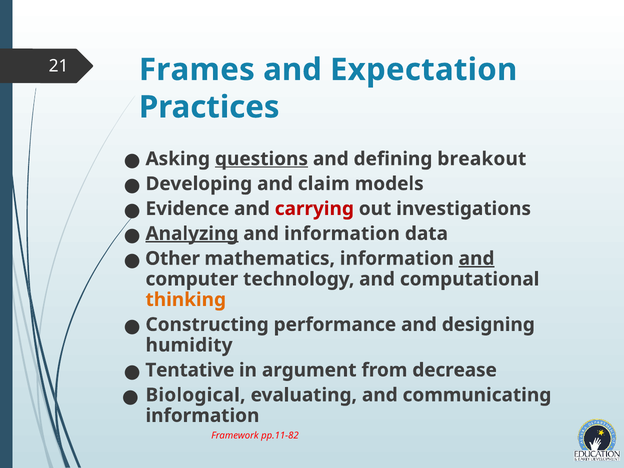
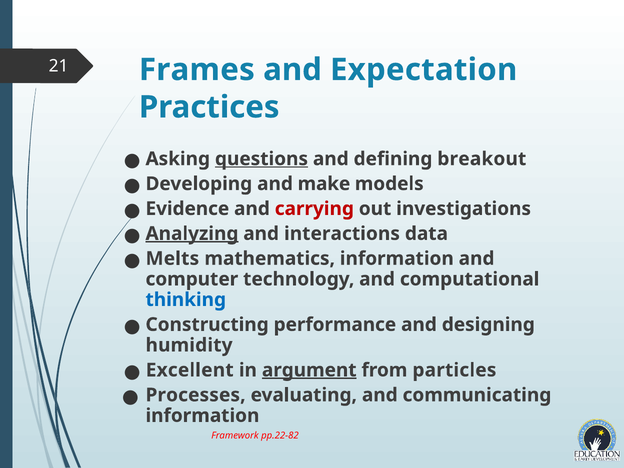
claim: claim -> make (324, 184)
and information: information -> interactions (342, 234)
Other: Other -> Melts (172, 259)
and underline: present -> none (477, 259)
thinking colour: orange -> blue (186, 300)
Tentative: Tentative -> Excellent (190, 370)
argument underline: none -> present (309, 370)
decrease: decrease -> particles (454, 370)
Biological: Biological -> Processes (196, 395)
pp.11-82: pp.11-82 -> pp.22-82 (280, 435)
